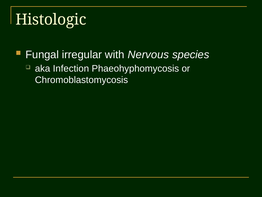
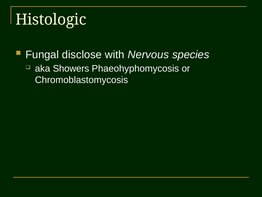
irregular: irregular -> disclose (82, 54)
Infection: Infection -> Showers (71, 68)
